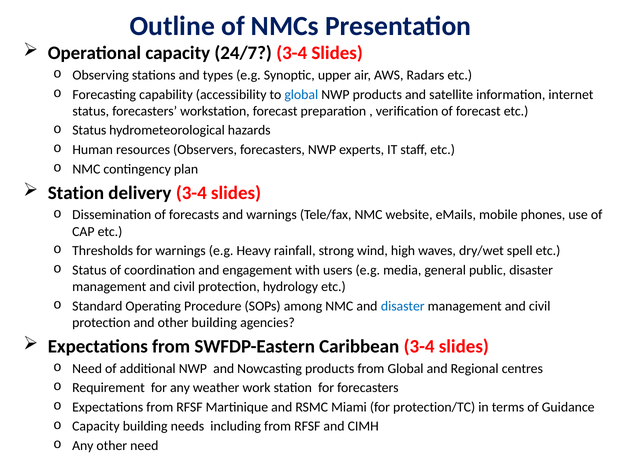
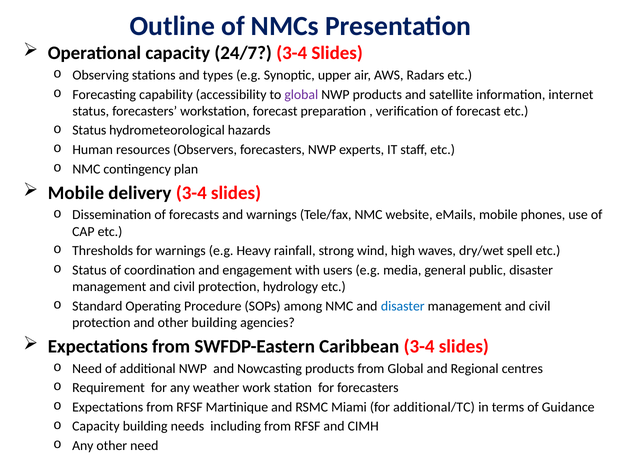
global colour: blue -> purple (301, 94)
Station: Station -> Mobile (76, 193)
protection/TC: protection/TC -> additional/TC (434, 407)
